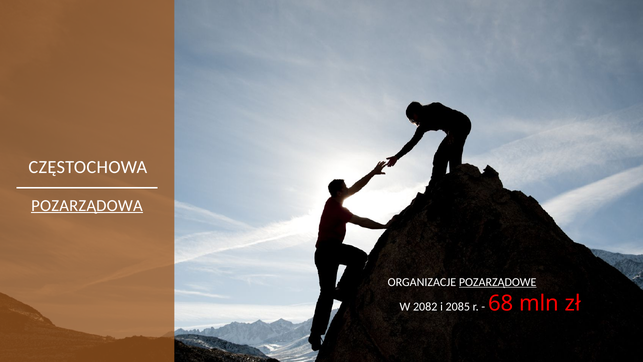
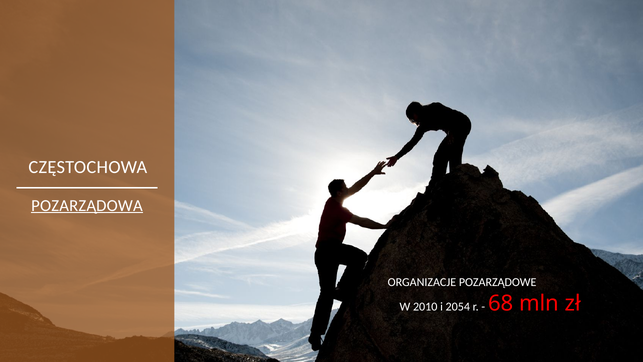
POZARZĄDOWE underline: present -> none (498, 282)
2082: 2082 -> 2010 (425, 306)
2085: 2085 -> 2054 (458, 306)
